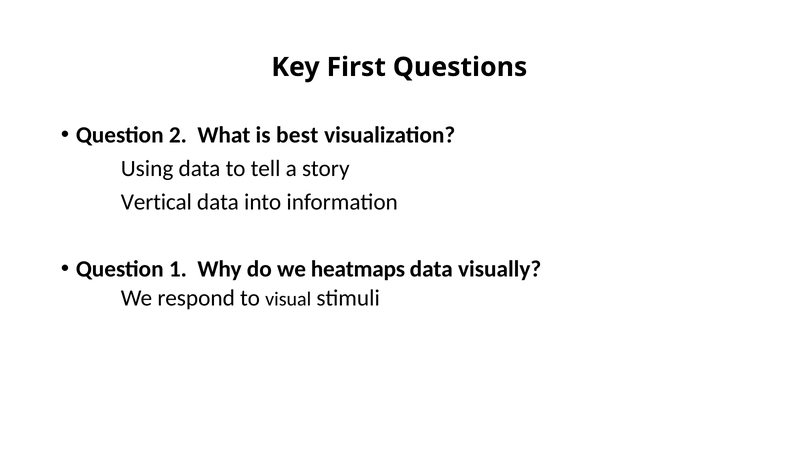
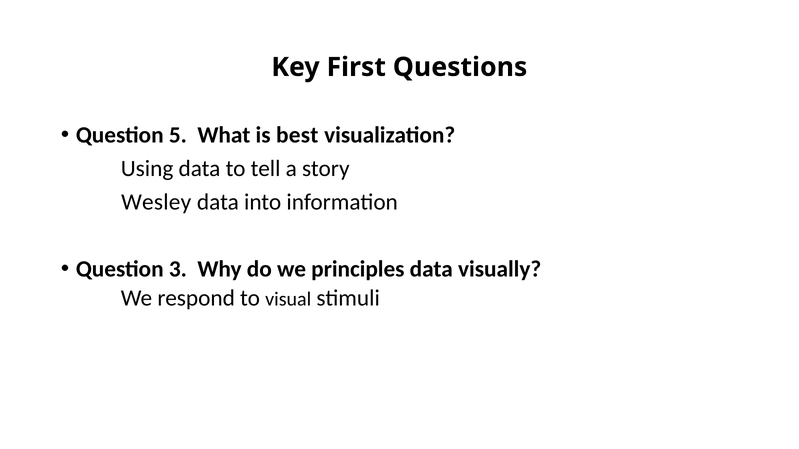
2: 2 -> 5 (178, 135)
Vertical: Vertical -> Wesley (156, 202)
1: 1 -> 3 (178, 269)
heatmaps: heatmaps -> principles (358, 269)
